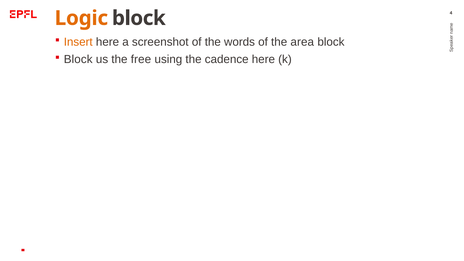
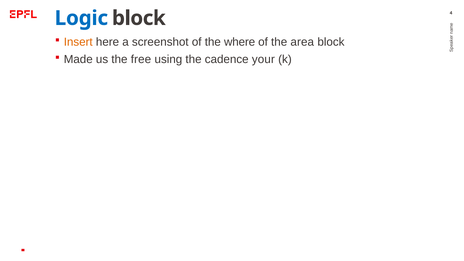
Logic colour: orange -> blue (81, 18)
words: words -> where (240, 42)
Block: Block -> Made (78, 59)
cadence here: here -> your (263, 59)
